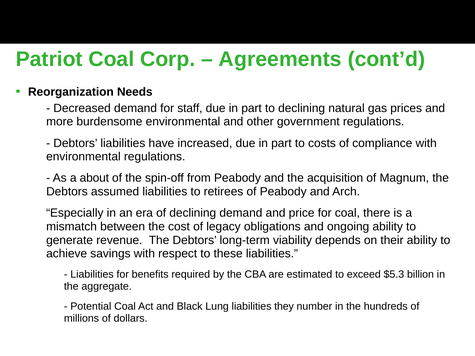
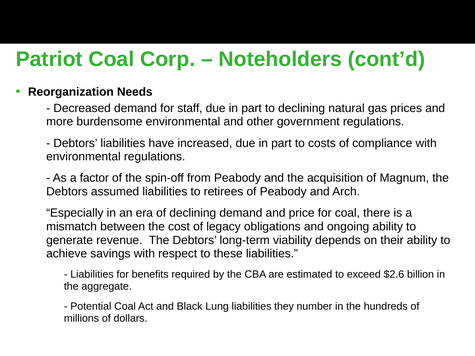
Agreements: Agreements -> Noteholders (280, 59)
about: about -> factor (94, 178)
$5.3: $5.3 -> $2.6 (394, 274)
